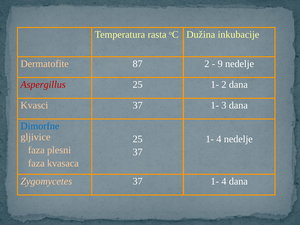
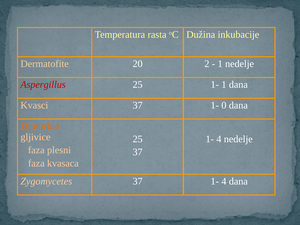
87: 87 -> 20 (138, 64)
9: 9 -> 1 (220, 64)
1- 2: 2 -> 1 (224, 85)
3: 3 -> 0 (224, 105)
Dimorfne colour: blue -> orange (40, 126)
